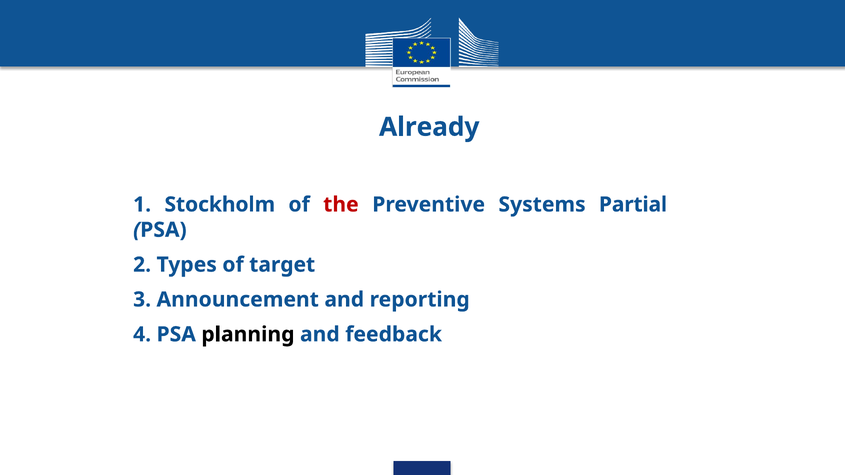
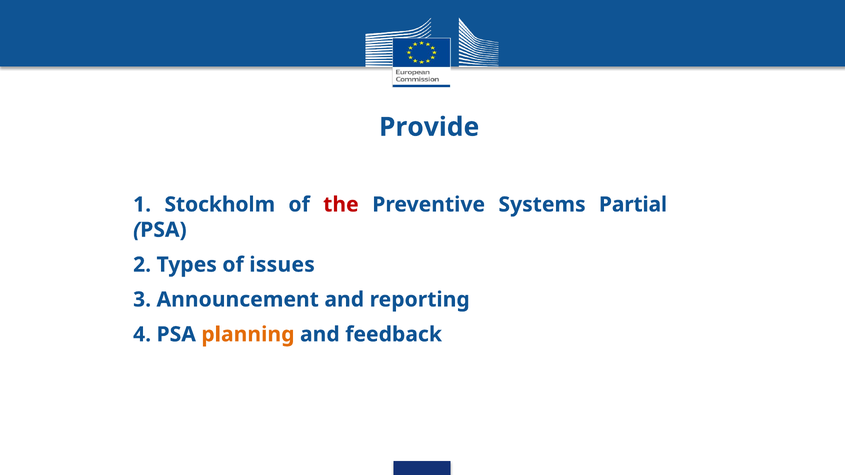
Already: Already -> Provide (429, 127)
target: target -> issues (282, 265)
planning colour: black -> orange (248, 335)
